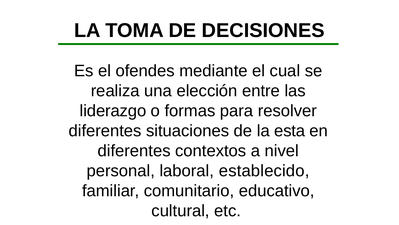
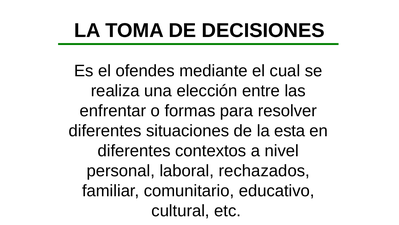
liderazgo: liderazgo -> enfrentar (113, 111)
establecido: establecido -> rechazados (264, 170)
